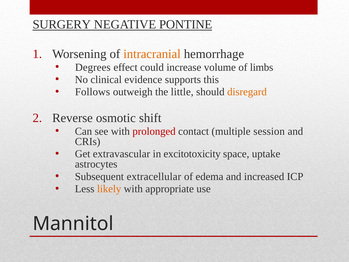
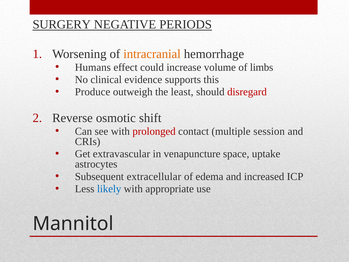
PONTINE: PONTINE -> PERIODS (186, 25)
Degrees: Degrees -> Humans (93, 67)
Follows: Follows -> Produce (93, 92)
little: little -> least (182, 92)
disregard colour: orange -> red (247, 92)
excitotoxicity: excitotoxicity -> venapuncture (192, 154)
likely colour: orange -> blue (109, 189)
